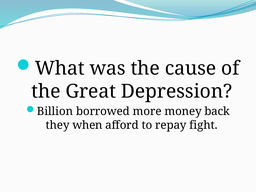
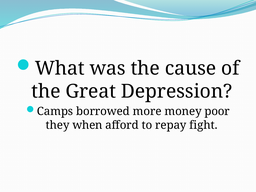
Billion: Billion -> Camps (55, 111)
back: back -> poor (217, 111)
